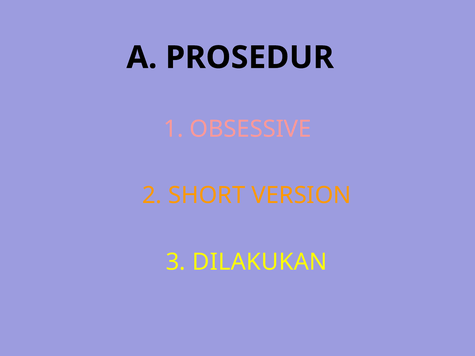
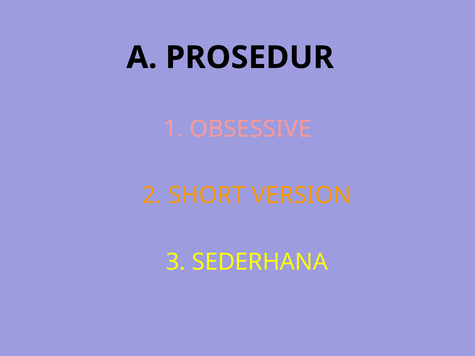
DILAKUKAN: DILAKUKAN -> SEDERHANA (260, 262)
